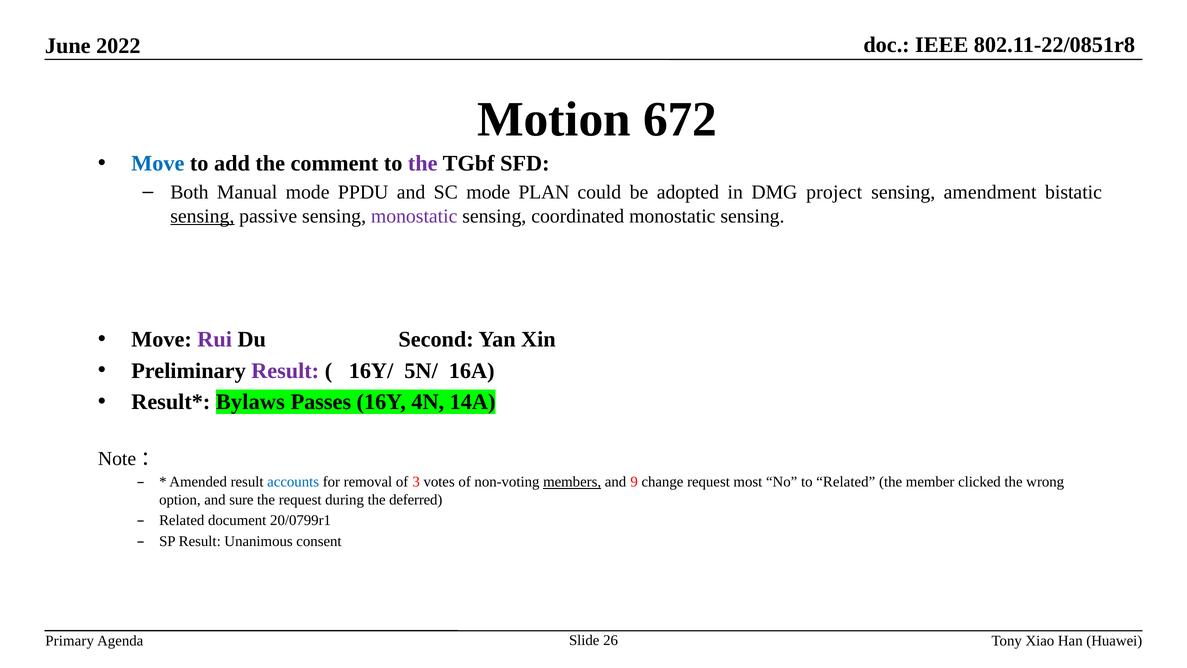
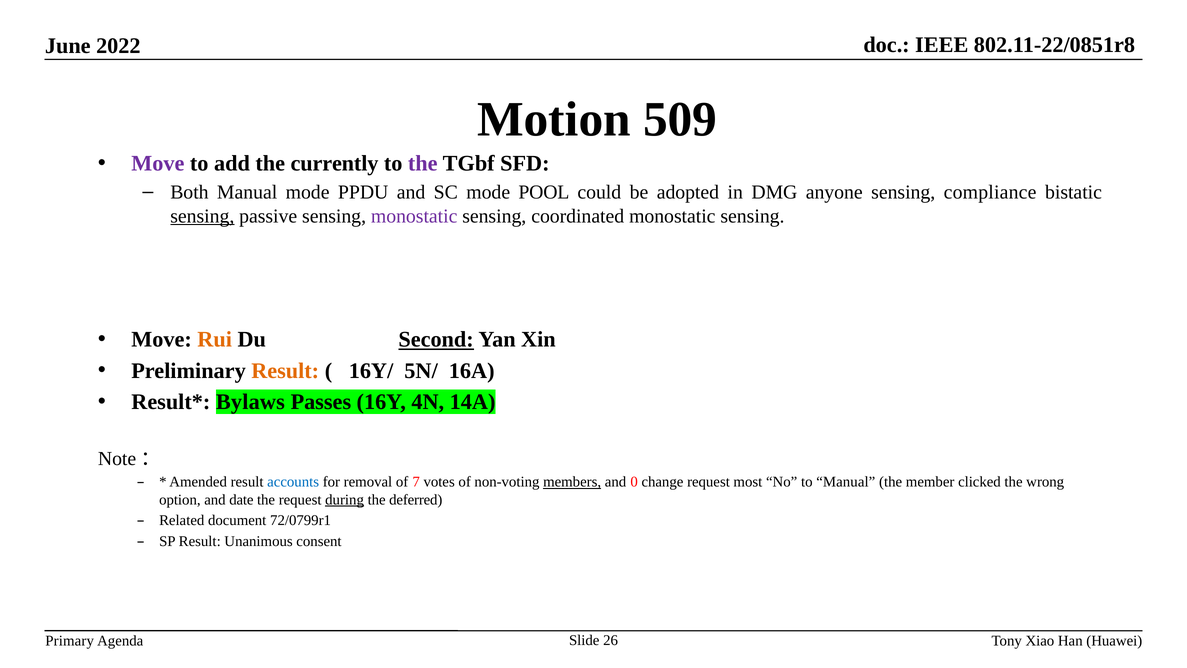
672: 672 -> 509 (680, 119)
Move colour: blue -> purple (158, 163)
comment: comment -> currently (335, 163)
PLAN: PLAN -> POOL (544, 192)
project: project -> anyone (834, 192)
amendment: amendment -> compliance (990, 192)
Rui colour: purple -> orange (215, 339)
Second underline: none -> present (436, 339)
Result colour: purple -> orange (285, 371)
3: 3 -> 7 (416, 482)
9: 9 -> 0 (634, 482)
to Related: Related -> Manual (846, 482)
sure: sure -> date (241, 500)
during underline: none -> present (345, 500)
20/0799r1: 20/0799r1 -> 72/0799r1 (301, 520)
